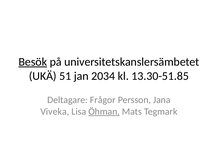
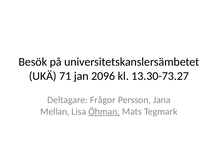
Besök underline: present -> none (33, 62)
51: 51 -> 71 (65, 76)
2034: 2034 -> 2096 (103, 76)
13.30-51.85: 13.30-51.85 -> 13.30-73.27 (160, 76)
Viveka: Viveka -> Mellan (55, 112)
